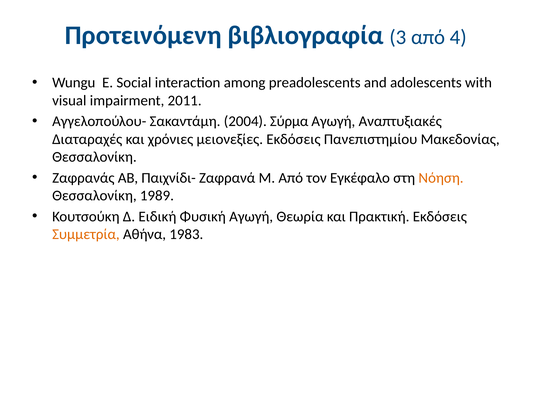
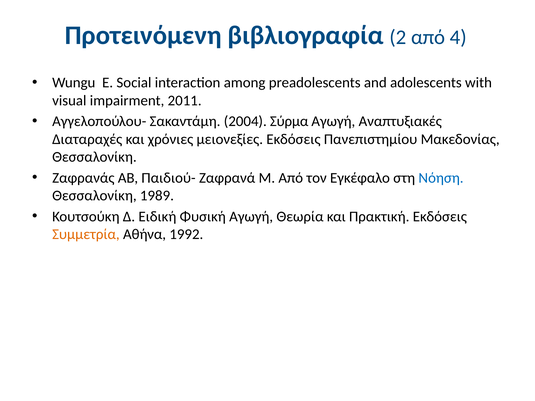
3: 3 -> 2 (398, 37)
Παιχνίδι-: Παιχνίδι- -> Παιδιού- (169, 178)
Νόηση colour: orange -> blue (441, 178)
1983: 1983 -> 1992 (186, 234)
